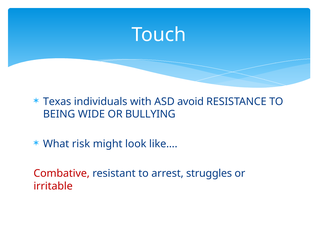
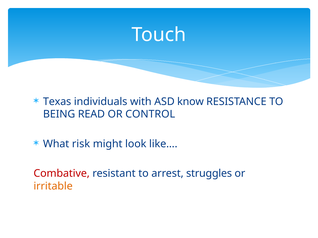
avoid: avoid -> know (190, 102)
WIDE: WIDE -> READ (91, 114)
BULLYING: BULLYING -> CONTROL (150, 114)
irritable colour: red -> orange (53, 187)
